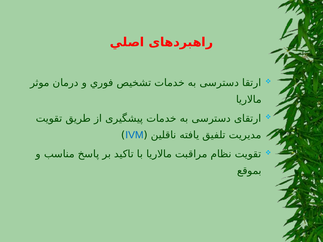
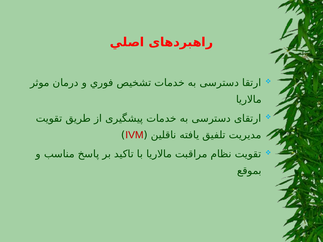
IVM colour: blue -> red (134, 135)
